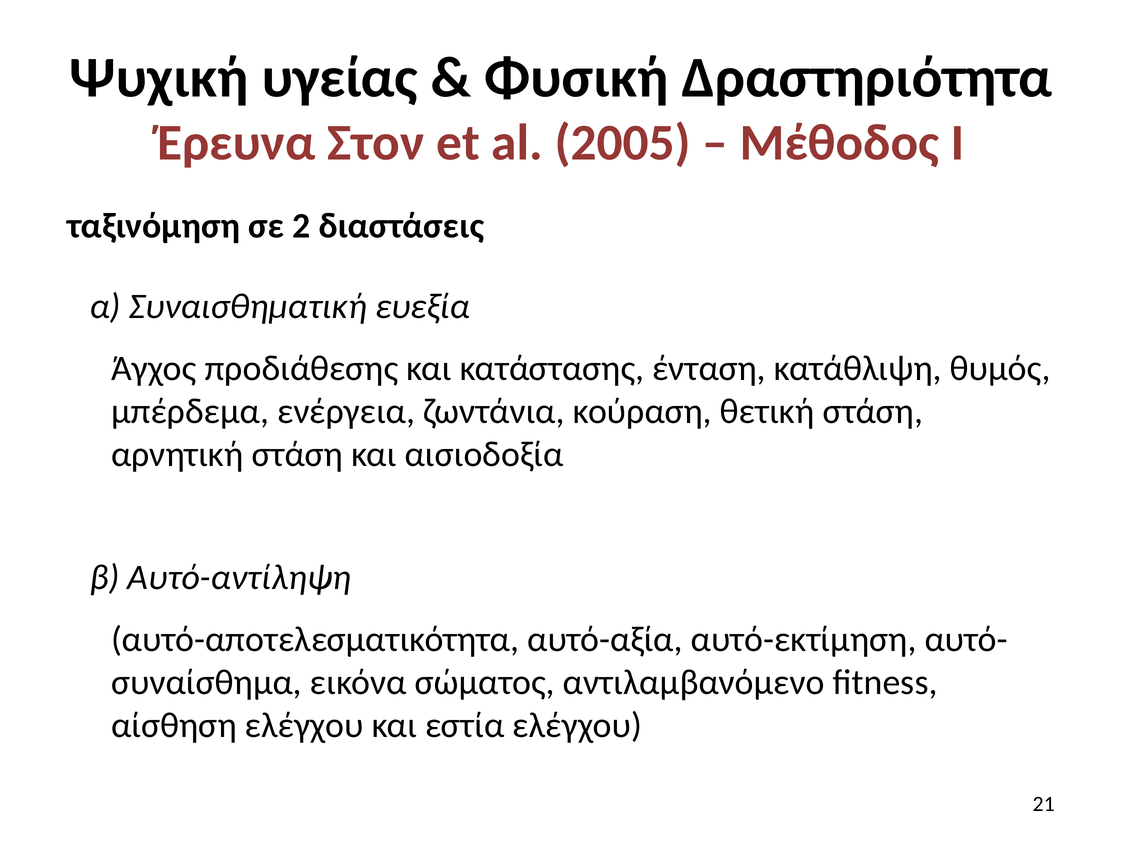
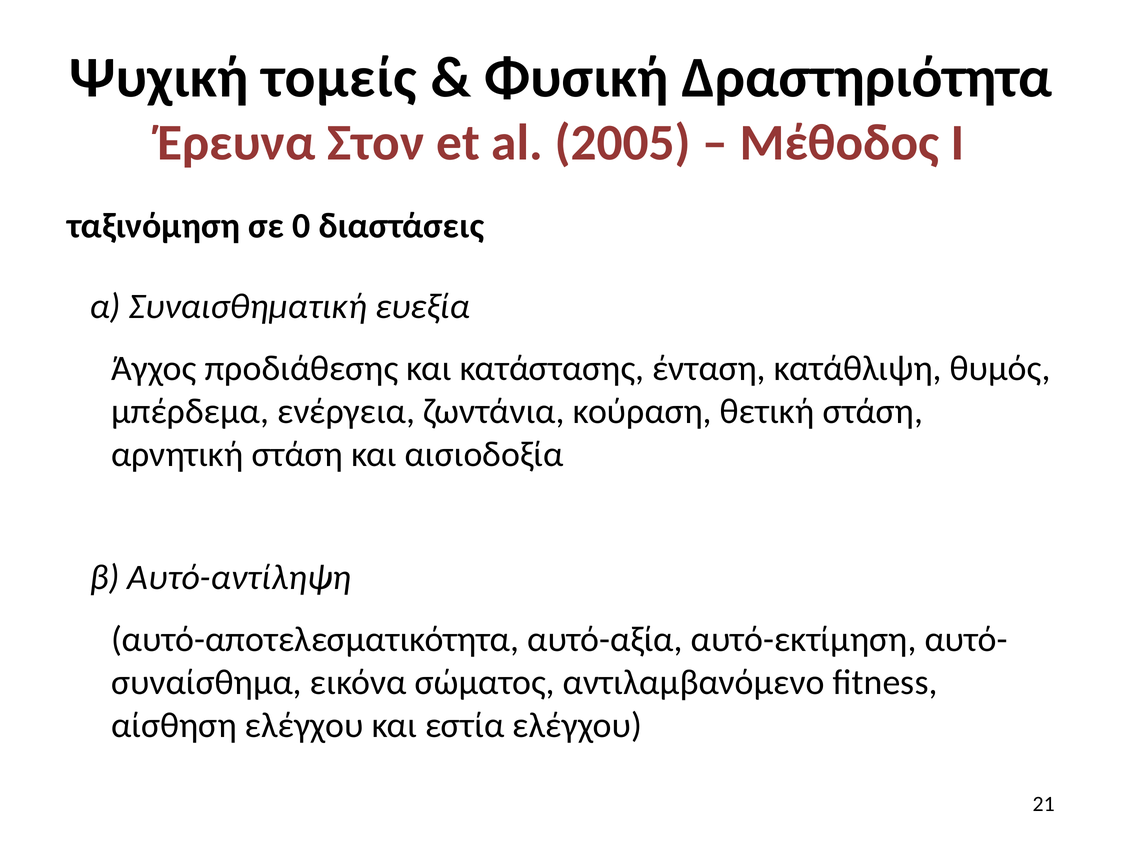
υγείας: υγείας -> τομείς (339, 78)
2: 2 -> 0 (301, 226)
